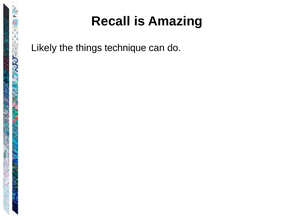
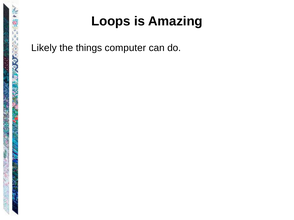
Recall: Recall -> Loops (111, 21)
technique: technique -> computer (125, 48)
